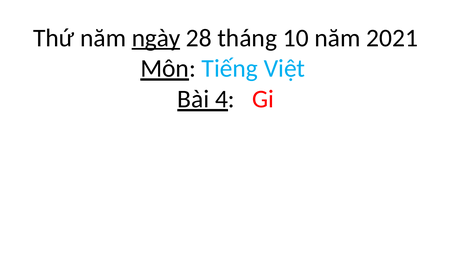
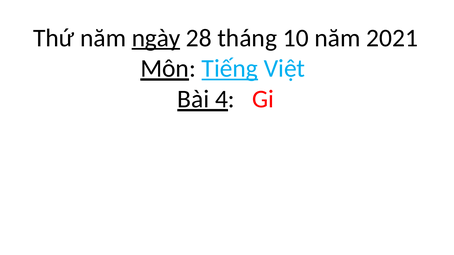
Tiếng underline: none -> present (230, 69)
